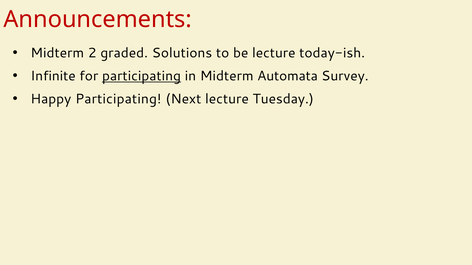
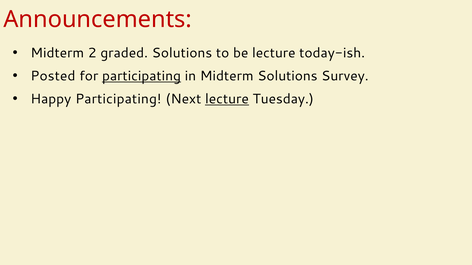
Infinite: Infinite -> Posted (53, 76)
Midterm Automata: Automata -> Solutions (287, 76)
lecture underline: none -> present (227, 99)
